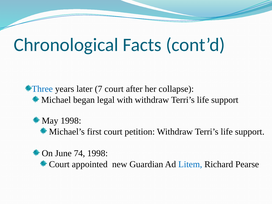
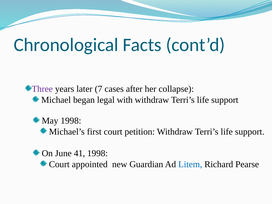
Three colour: blue -> purple (42, 89)
7 court: court -> cases (114, 89)
74: 74 -> 41 (79, 153)
